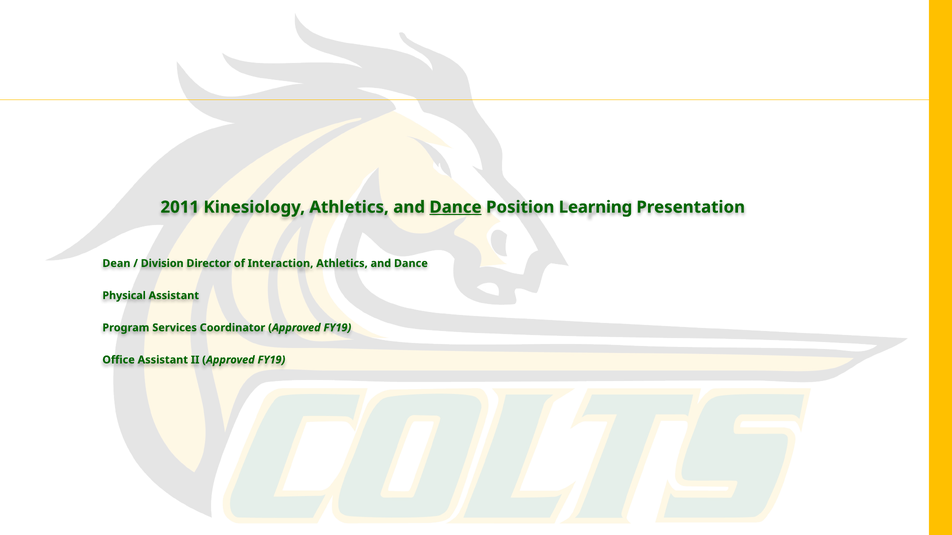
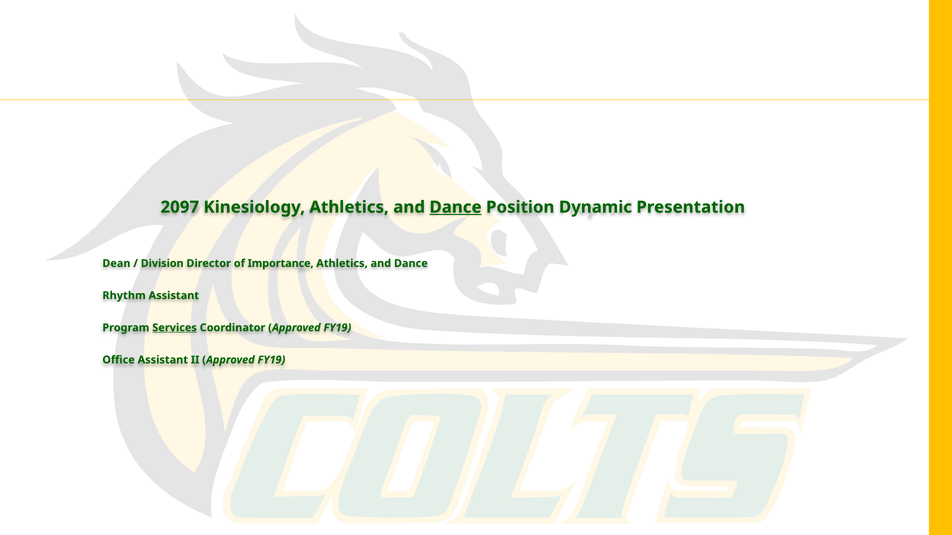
2011: 2011 -> 2097 (180, 207)
Learning: Learning -> Dynamic (595, 207)
Interaction: Interaction -> Importance (281, 264)
Physical: Physical -> Rhythm (124, 296)
Services underline: none -> present (175, 328)
